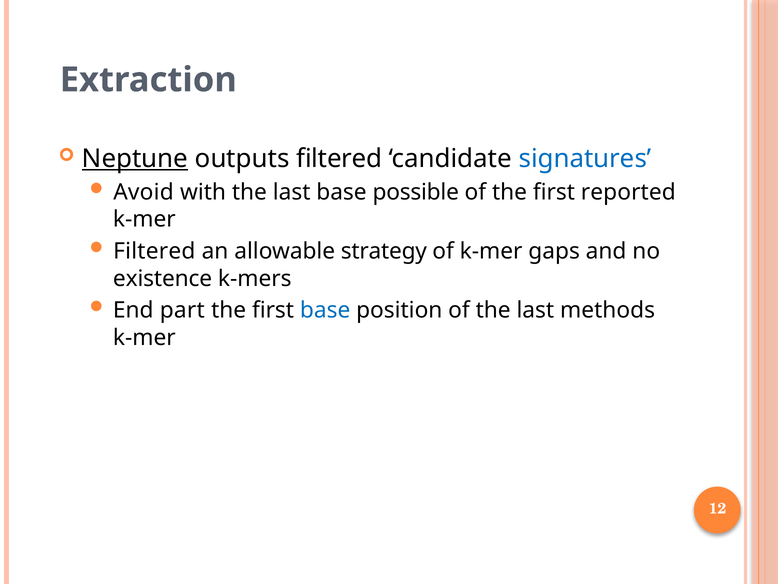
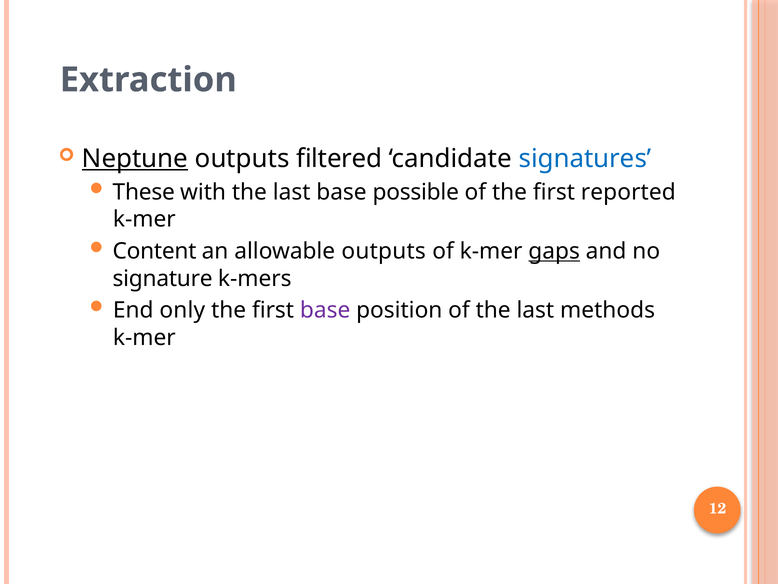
Avoid: Avoid -> These (144, 192)
Filtered: Filtered -> Content (155, 251)
allowable strategy: strategy -> outputs (384, 251)
gaps underline: none -> present (554, 251)
existence: existence -> signature (163, 278)
part: part -> only (182, 310)
base colour: blue -> purple (325, 310)
